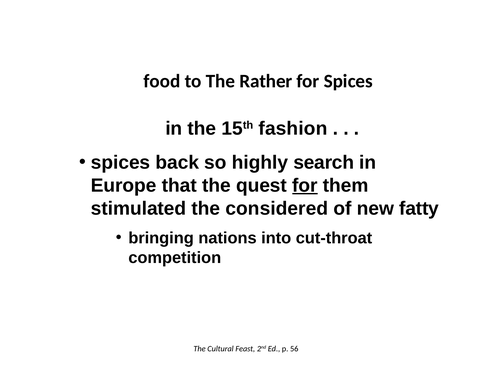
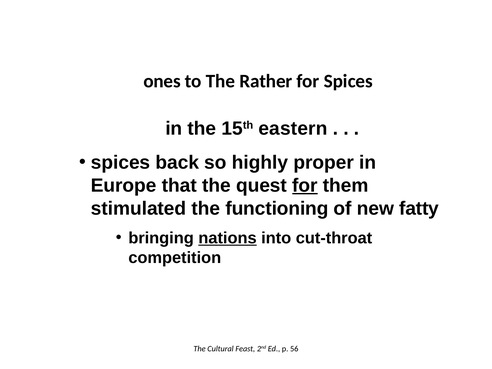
food: food -> ones (162, 81)
fashion: fashion -> eastern (293, 128)
search: search -> proper (324, 162)
considered: considered -> functioning (277, 208)
nations underline: none -> present (228, 238)
